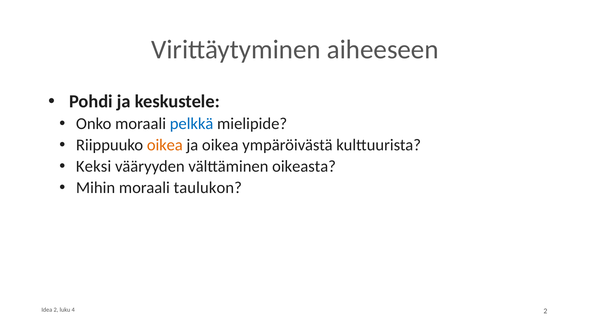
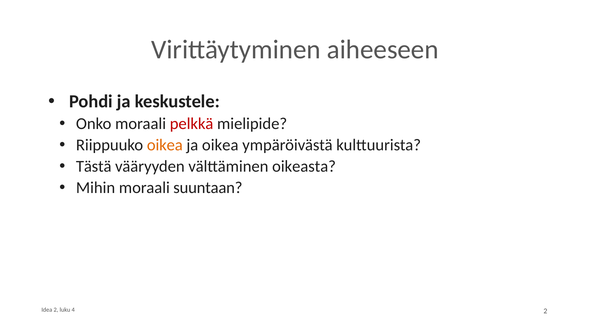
pelkkä colour: blue -> red (192, 124)
Keksi: Keksi -> Tästä (94, 166)
taulukon: taulukon -> suuntaan (208, 188)
